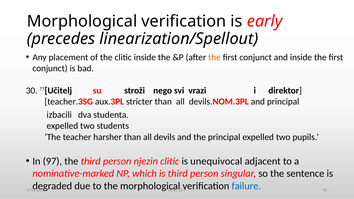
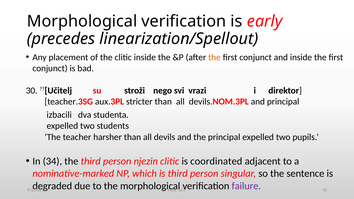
97: 97 -> 34 (52, 161)
unequivocal: unequivocal -> coordinated (216, 161)
failure colour: blue -> purple (246, 186)
